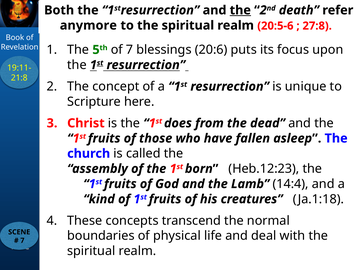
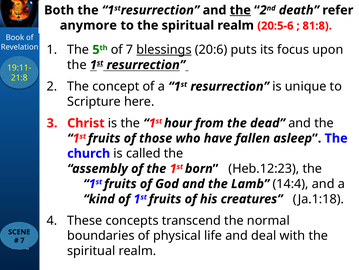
27:8: 27:8 -> 81:8 (317, 26)
blessings underline: none -> present (164, 50)
does: does -> hour (178, 123)
